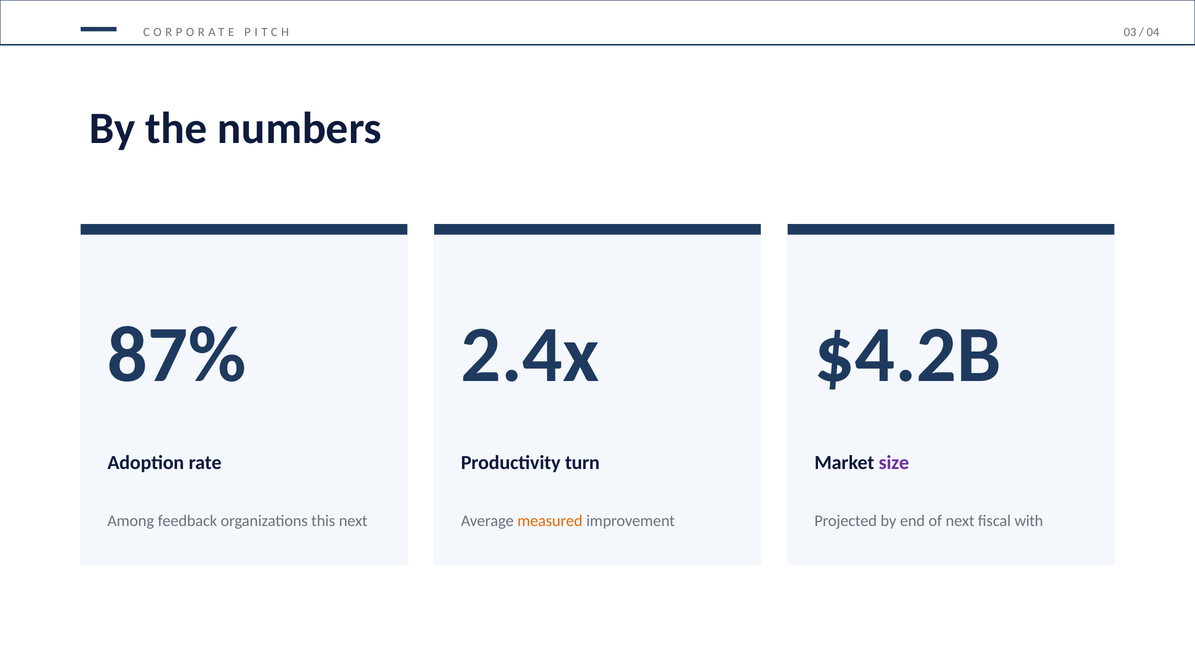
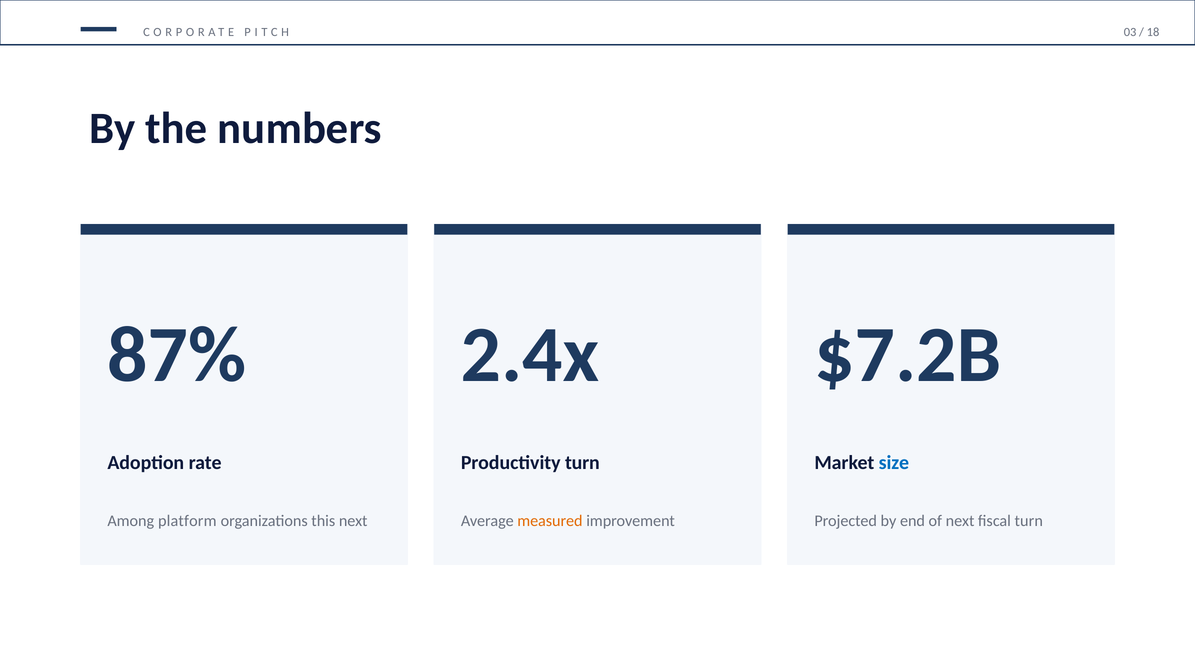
04: 04 -> 18 (1153, 32)
$4.2B: $4.2B -> $7.2B (908, 355)
size colour: purple -> blue (894, 463)
feedback: feedback -> platform (187, 521)
fiscal with: with -> turn (1029, 521)
